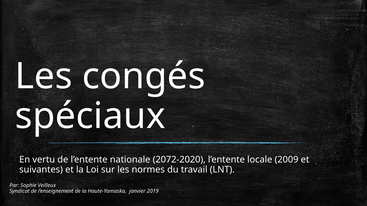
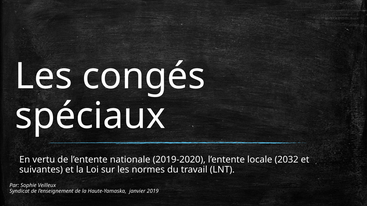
2072-2020: 2072-2020 -> 2019-2020 (179, 160)
2009: 2009 -> 2032 (287, 160)
